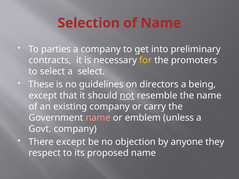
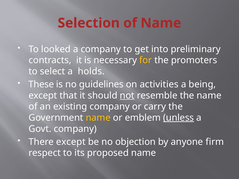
parties: parties -> looked (56, 49)
a select: select -> holds (91, 71)
directors: directors -> activities (159, 84)
name colour: pink -> yellow (98, 118)
unless underline: none -> present (179, 118)
they: they -> firm (215, 142)
